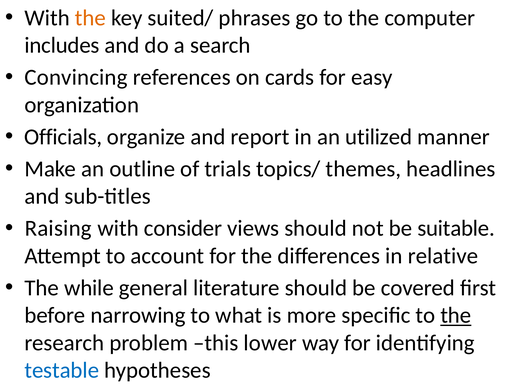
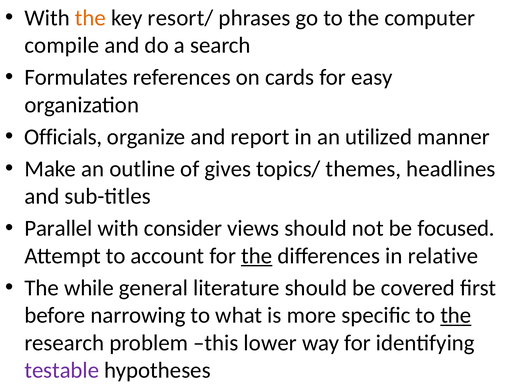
suited/: suited/ -> resort/ (180, 18)
includes: includes -> compile (62, 45)
Convincing: Convincing -> Formulates (76, 77)
trials: trials -> gives (228, 169)
Raising: Raising -> Parallel (58, 229)
suitable: suitable -> focused (456, 229)
the underline: none -> present (257, 256)
testable colour: blue -> purple (62, 371)
